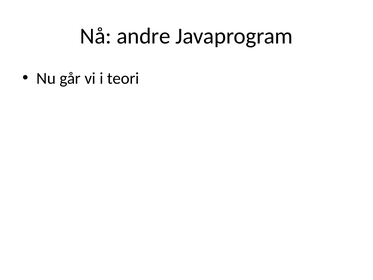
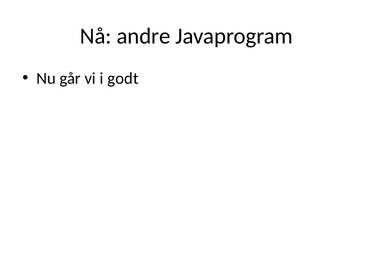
teori: teori -> godt (123, 78)
